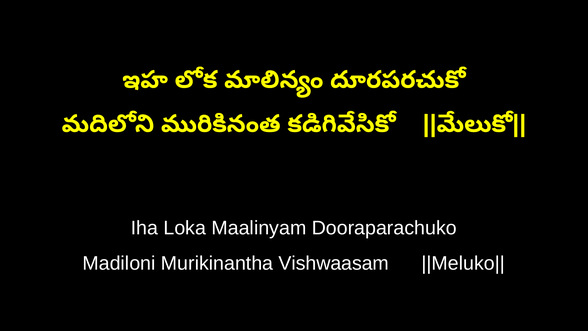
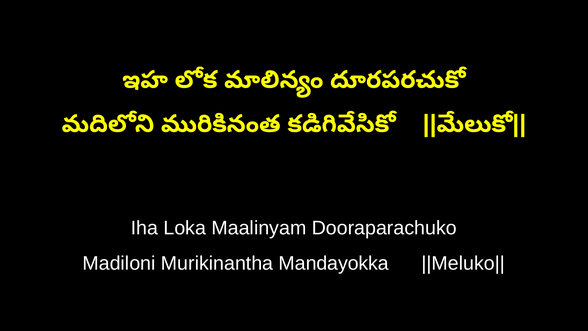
Vishwaasam: Vishwaasam -> Mandayokka (334, 263)
